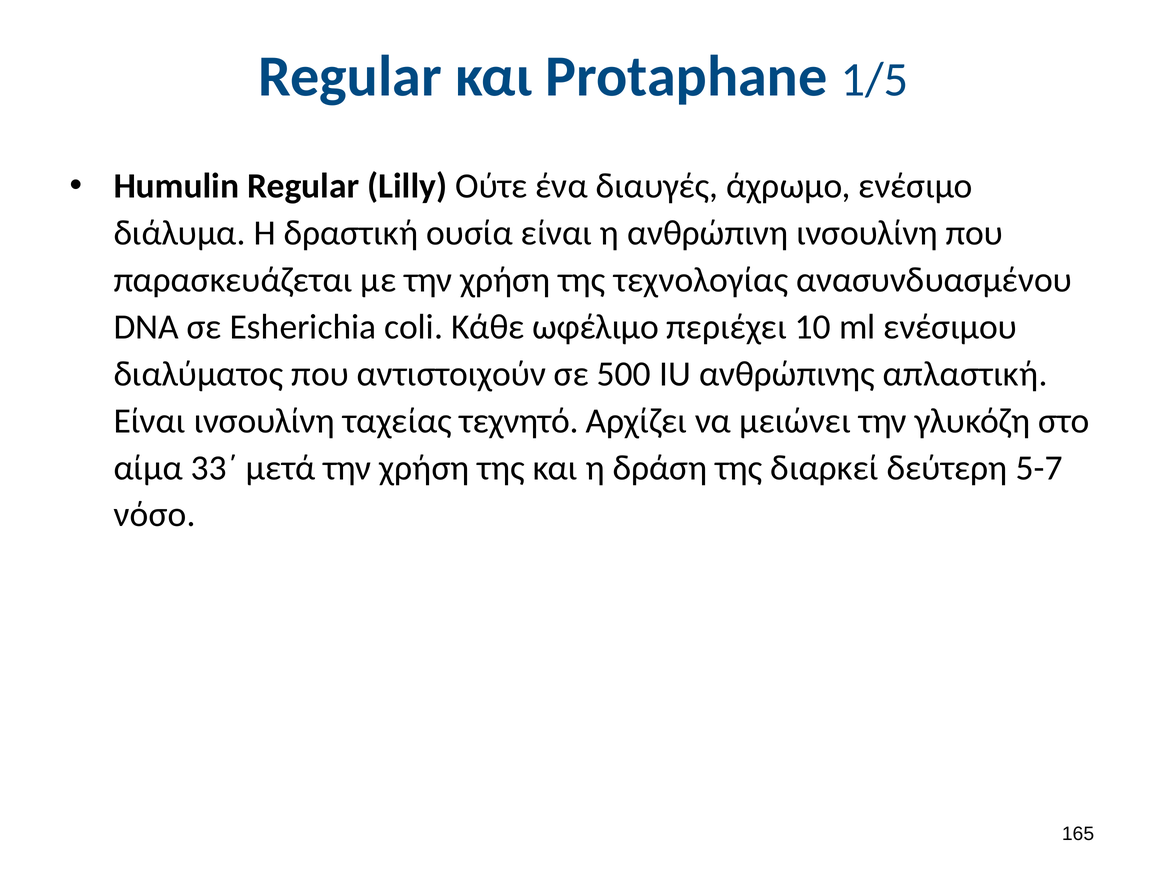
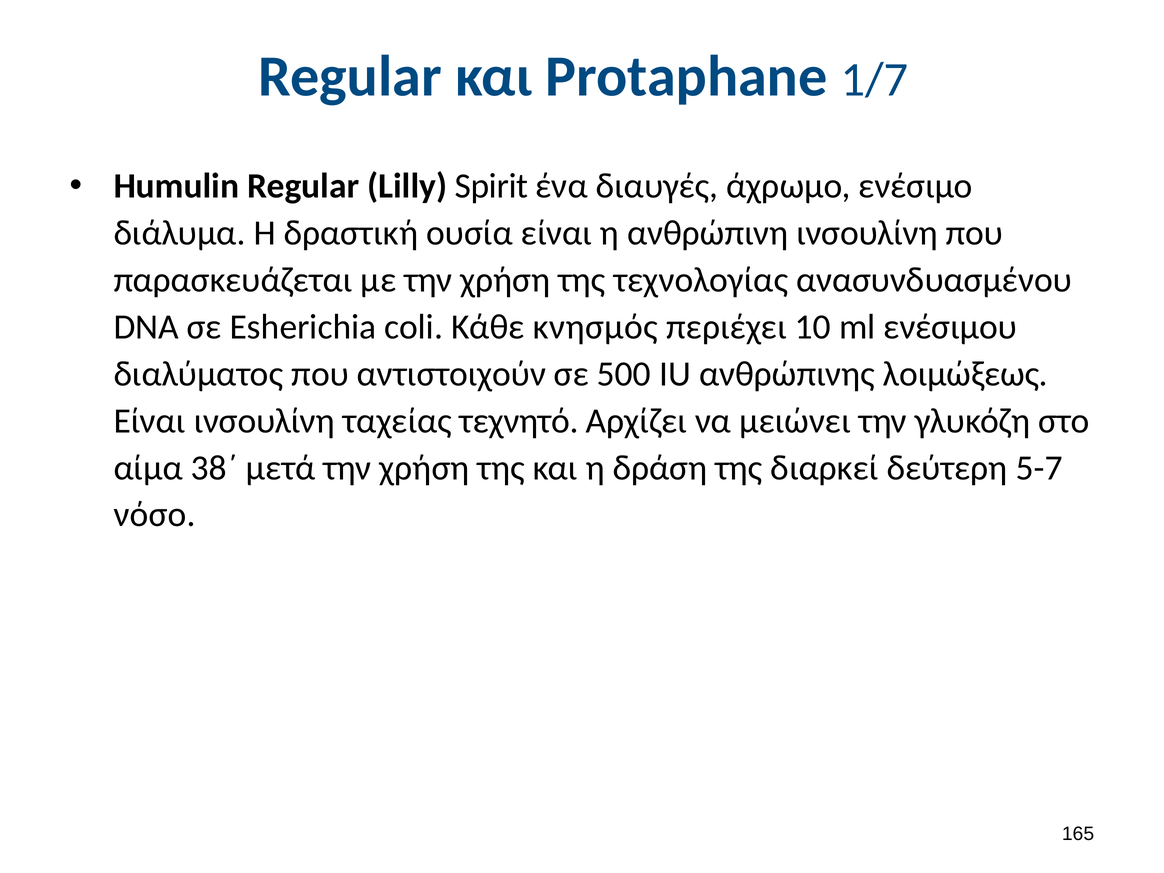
1/5: 1/5 -> 1/7 (874, 80)
Ούτε: Ούτε -> Spirit (491, 186)
ωφέλιμο: ωφέλιμο -> κνησμός (595, 327)
απλαστική: απλαστική -> λοιμώξεως (965, 374)
33΄: 33΄ -> 38΄ (214, 468)
